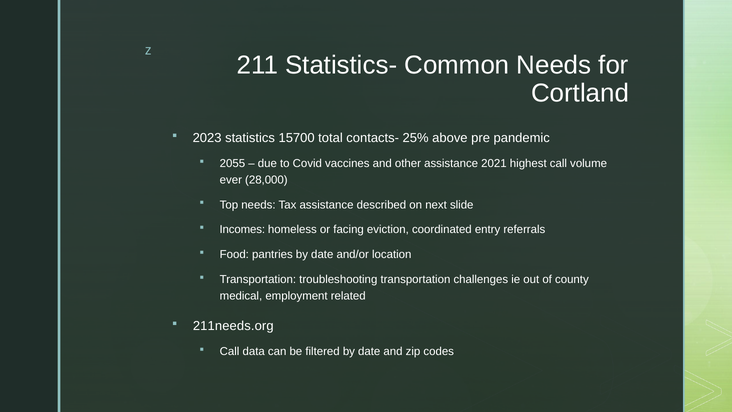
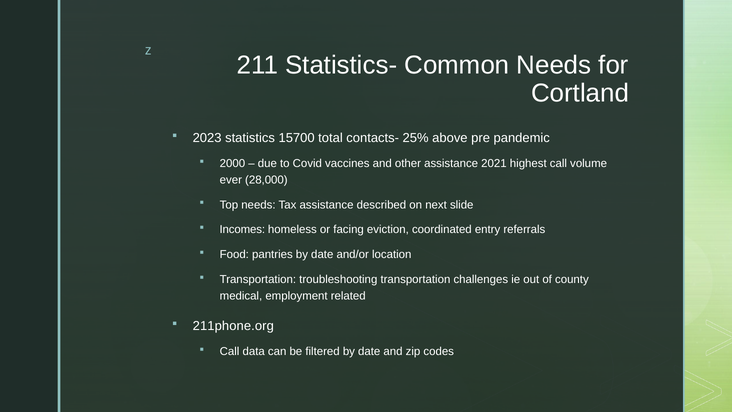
2055: 2055 -> 2000 (232, 163)
211needs.org: 211needs.org -> 211phone.org (233, 326)
